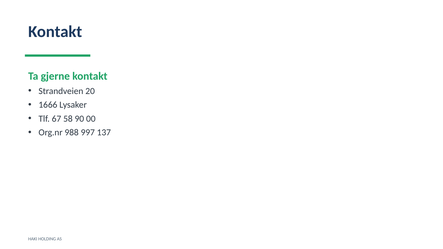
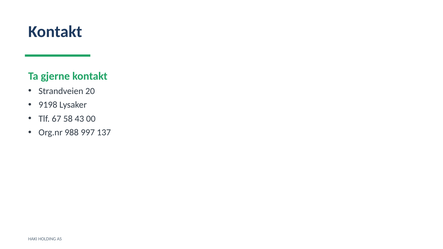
1666: 1666 -> 9198 (48, 105)
90: 90 -> 43 (79, 119)
